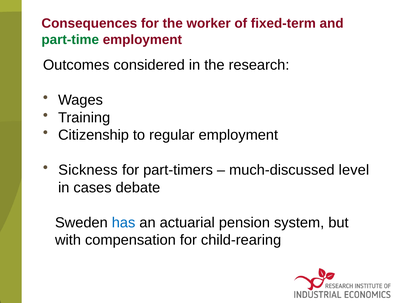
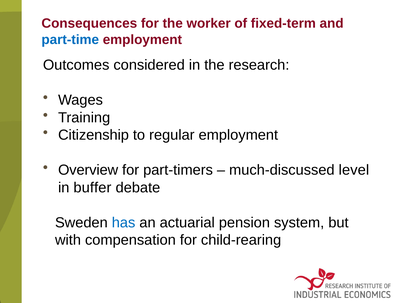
part-time colour: green -> blue (70, 40)
Sickness: Sickness -> Overview (88, 170)
cases: cases -> buffer (92, 188)
